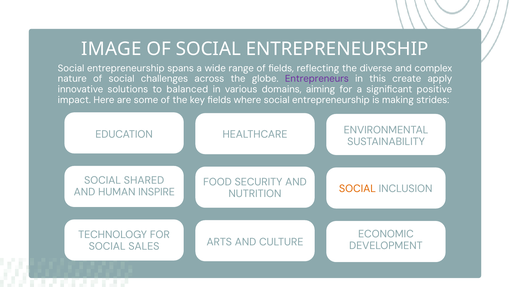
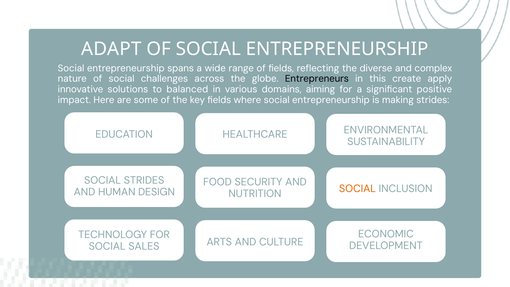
IMAGE: IMAGE -> ADAPT (111, 49)
Entrepreneurs colour: purple -> black (317, 79)
SOCIAL SHARED: SHARED -> STRIDES (144, 180)
INSPIRE: INSPIRE -> DESIGN (157, 192)
